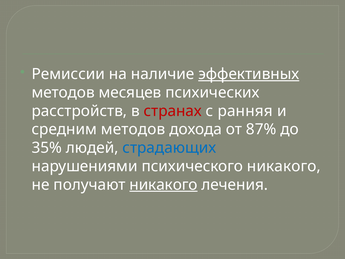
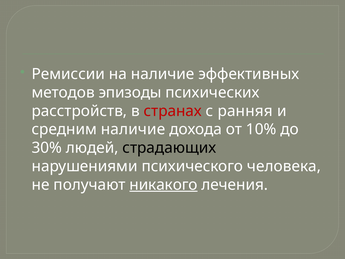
эффективных underline: present -> none (249, 74)
месяцев: месяцев -> эпизоды (130, 92)
средним методов: методов -> наличие (133, 129)
87%: 87% -> 10% (261, 129)
35%: 35% -> 30% (47, 148)
страдающих colour: blue -> black (169, 148)
психического никакого: никакого -> человека (284, 166)
